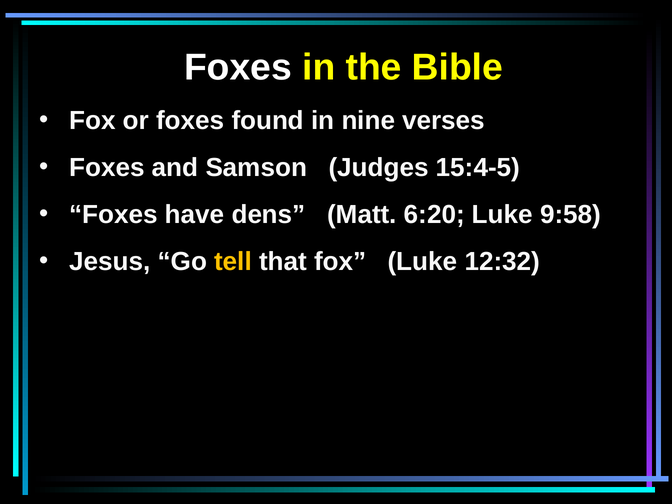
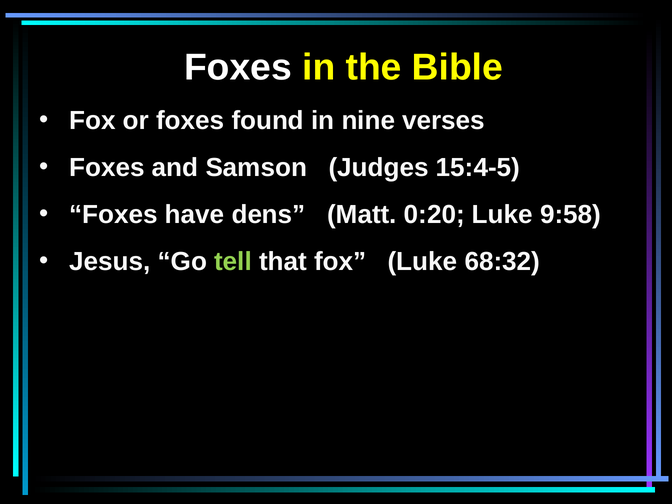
6:20: 6:20 -> 0:20 (434, 215)
tell colour: yellow -> light green (233, 262)
12:32: 12:32 -> 68:32 (502, 262)
